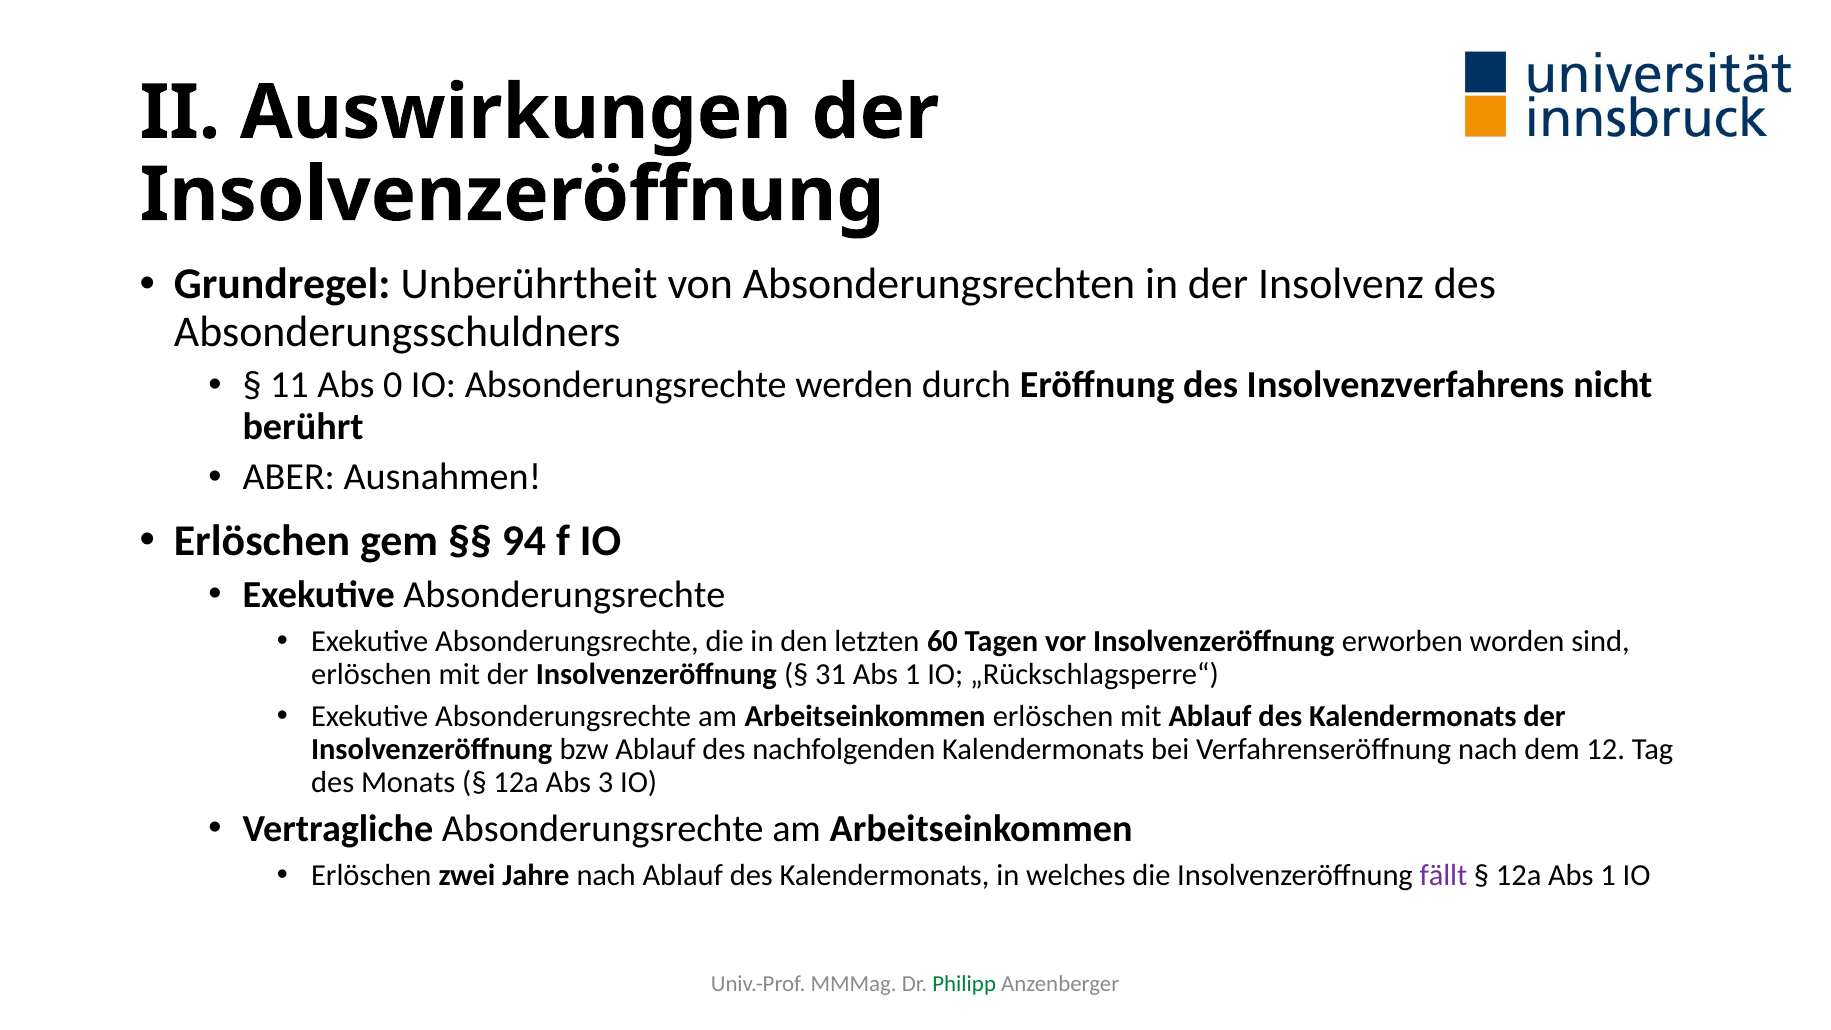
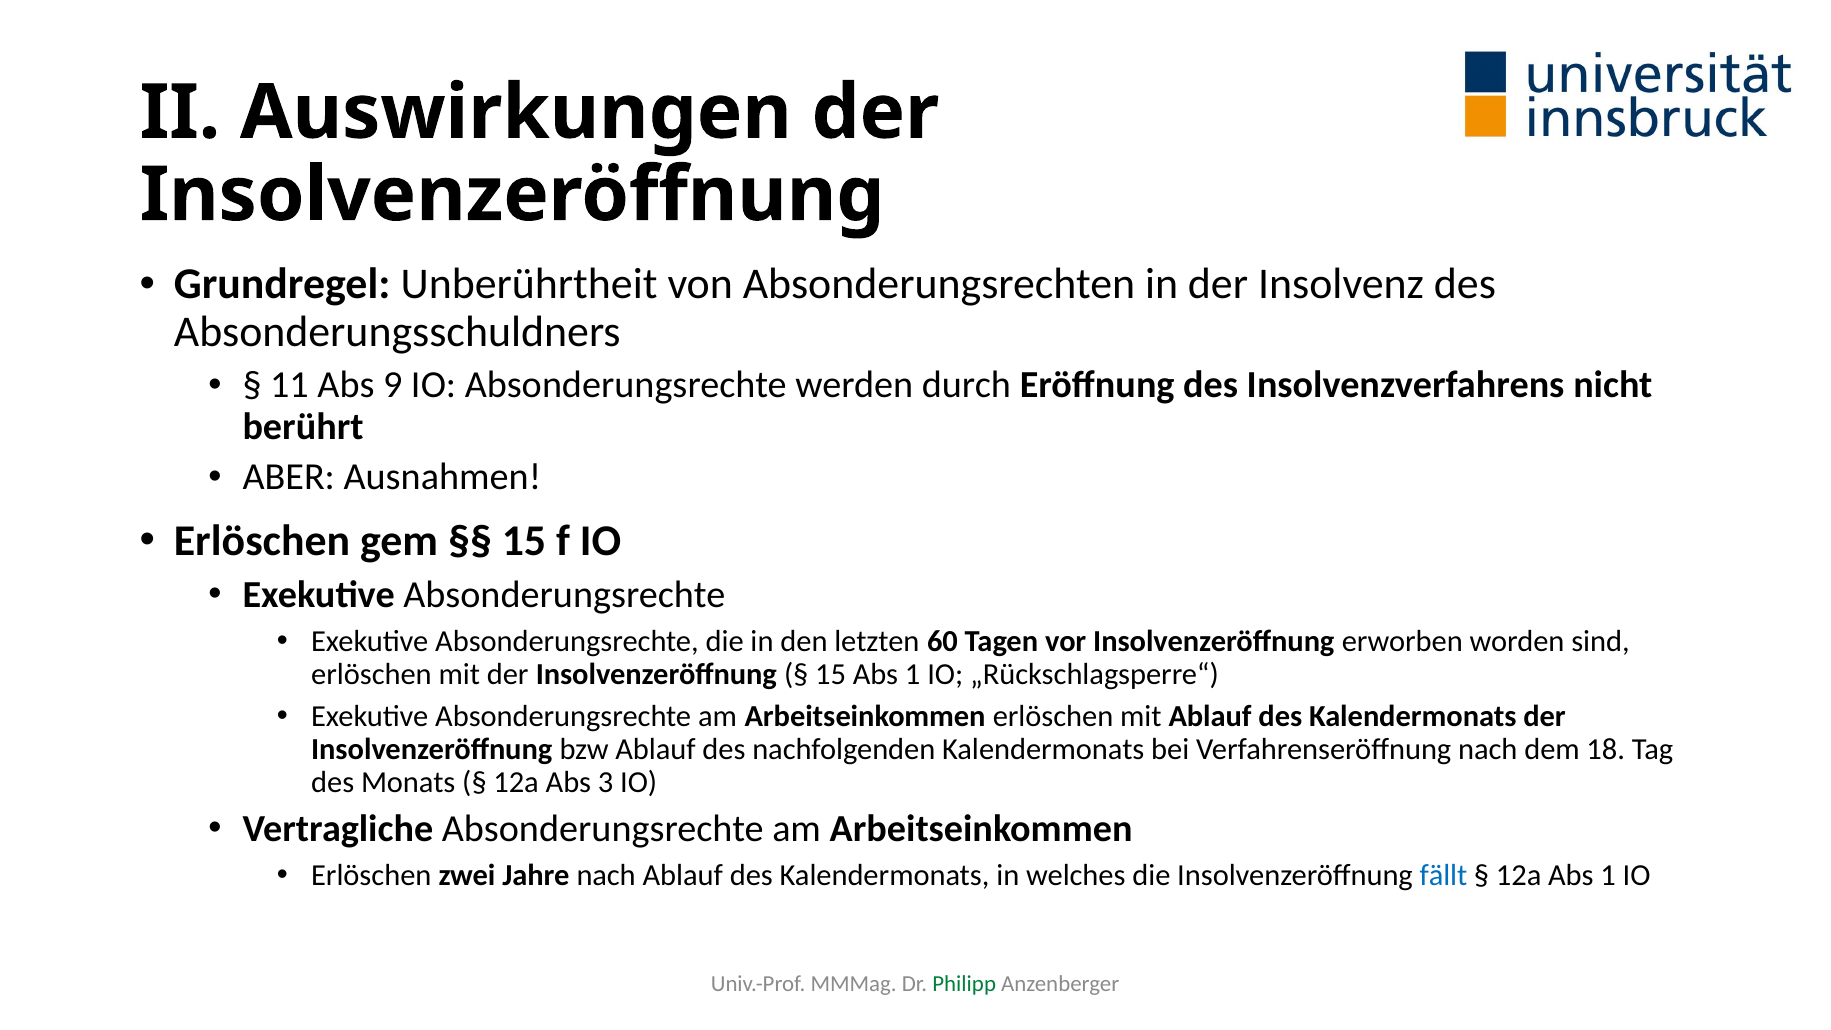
0: 0 -> 9 (393, 385)
94: 94 -> 15 (524, 541)
31: 31 -> 15 (831, 674)
12: 12 -> 18 (1606, 749)
fällt colour: purple -> blue (1443, 875)
